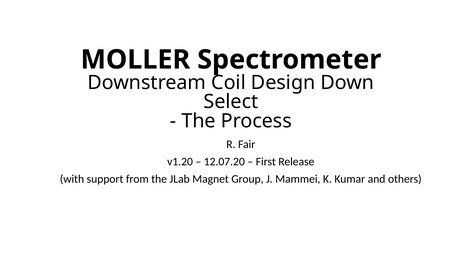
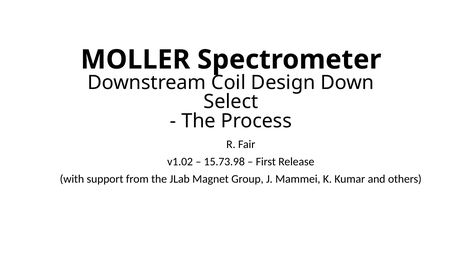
v1.20: v1.20 -> v1.02 (180, 162)
12.07.20: 12.07.20 -> 15.73.98 (224, 162)
